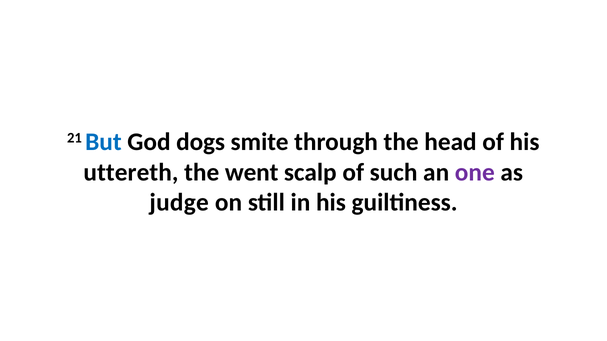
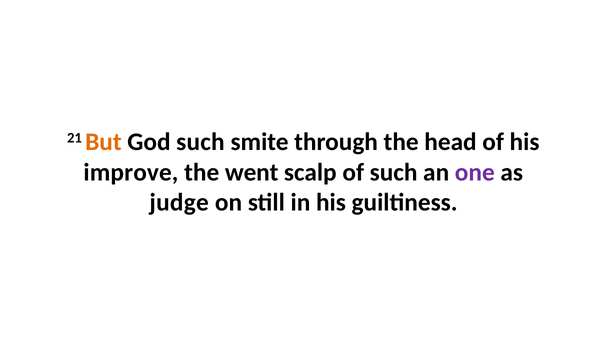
But colour: blue -> orange (103, 142)
God dogs: dogs -> such (200, 142)
uttereth: uttereth -> improve (131, 172)
